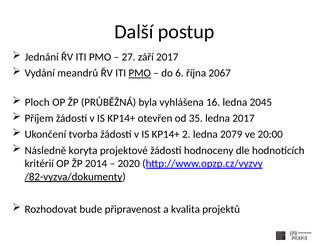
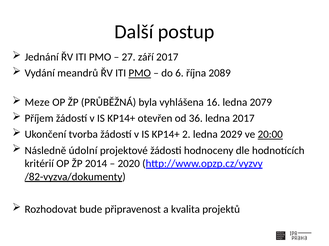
2067: 2067 -> 2089 (220, 73)
Ploch: Ploch -> Meze (37, 103)
2045: 2045 -> 2079 (261, 103)
35: 35 -> 36 (196, 119)
2079: 2079 -> 2029 (231, 135)
20:00 underline: none -> present (270, 135)
koryta: koryta -> údolní (83, 151)
